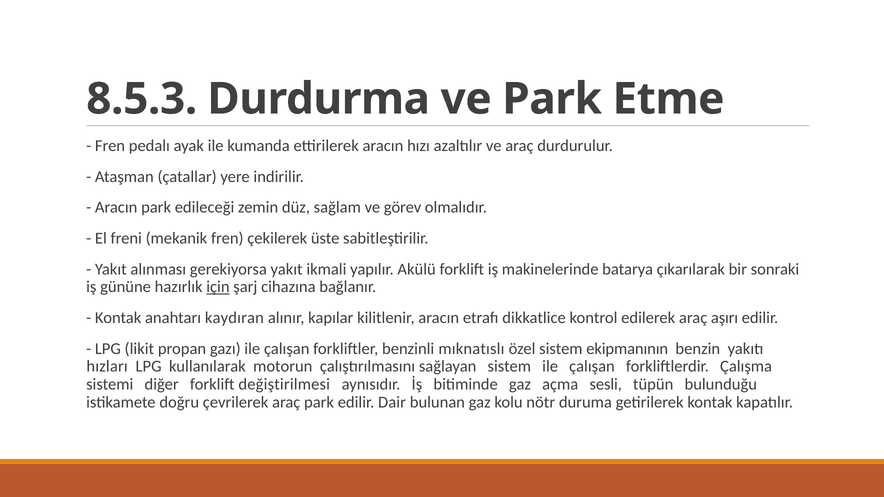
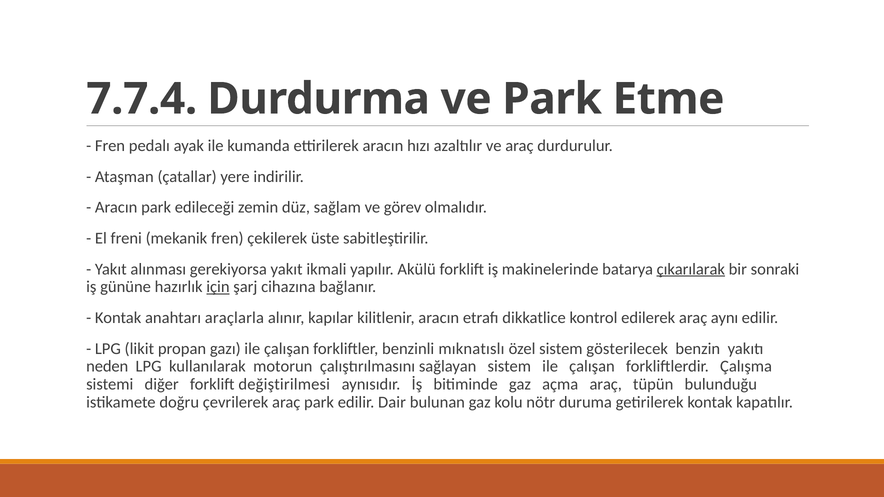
8.5.3: 8.5.3 -> 7.7.4 (142, 99)
çıkarılarak underline: none -> present (691, 269)
kaydıran: kaydıran -> araçlarla (234, 318)
aşırı: aşırı -> aynı (725, 318)
ekipmanının: ekipmanının -> gösterilecek (627, 349)
hızları: hızları -> neden (107, 367)
açma sesli: sesli -> araç (606, 385)
